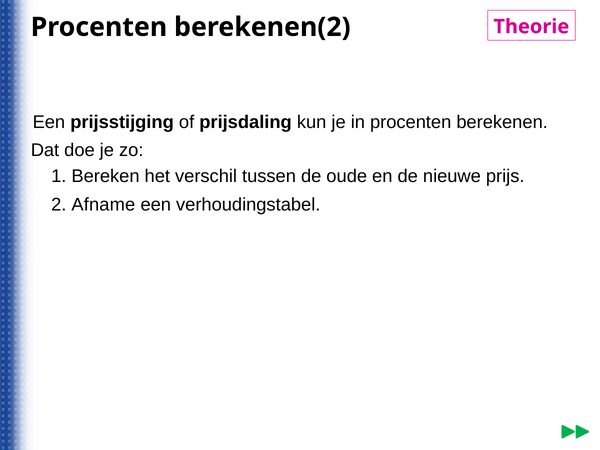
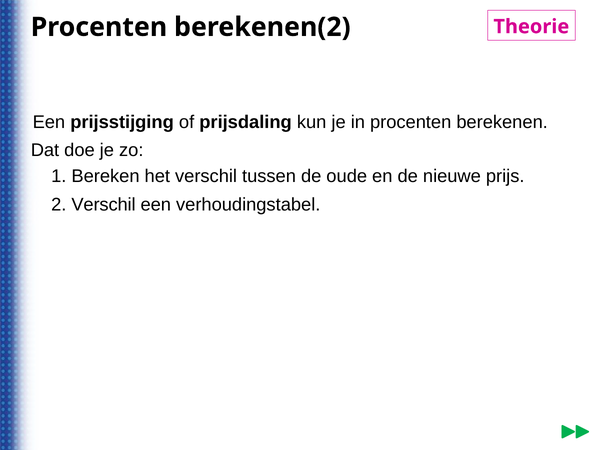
2 Afname: Afname -> Verschil (104, 205)
